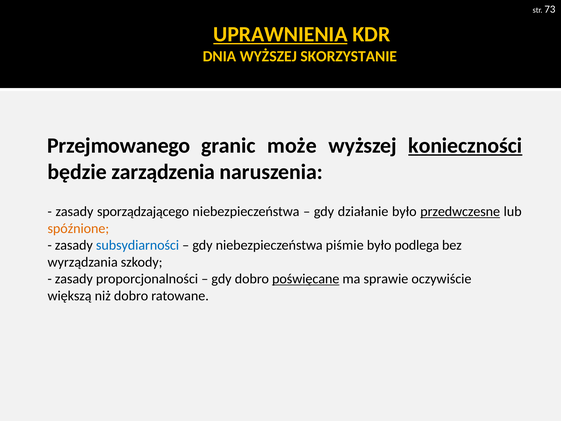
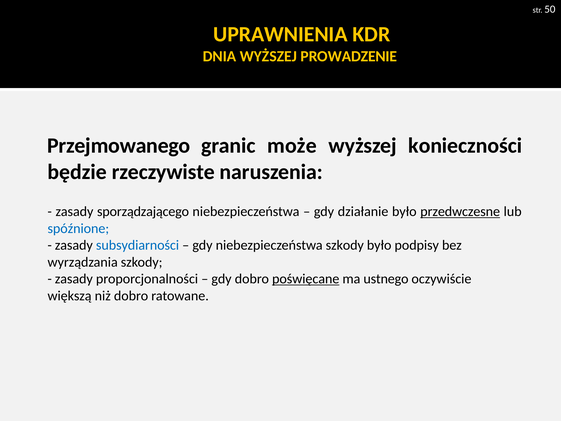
73: 73 -> 50 (550, 9)
UPRAWNIENIA underline: present -> none (280, 34)
SKORZYSTANIE: SKORZYSTANIE -> PROWADZENIE (349, 56)
konieczności underline: present -> none (465, 146)
zarządzenia: zarządzenia -> rzeczywiste (163, 172)
spóźnione colour: orange -> blue (78, 228)
niebezpieczeństwa piśmie: piśmie -> szkody (345, 245)
podlega: podlega -> podpisy (417, 245)
sprawie: sprawie -> ustnego (386, 279)
